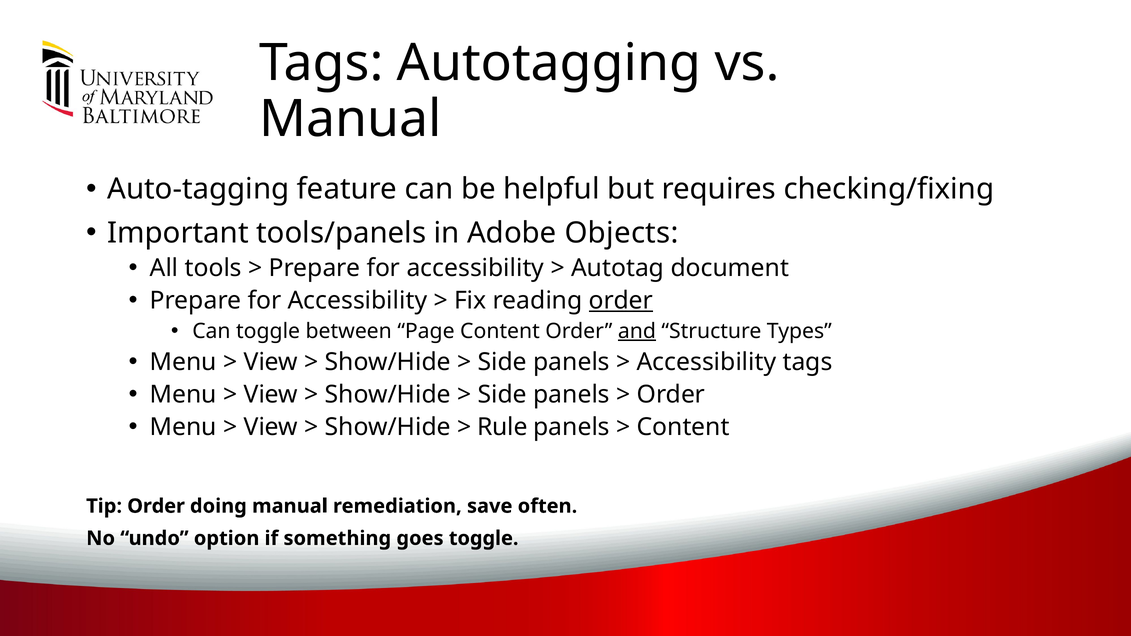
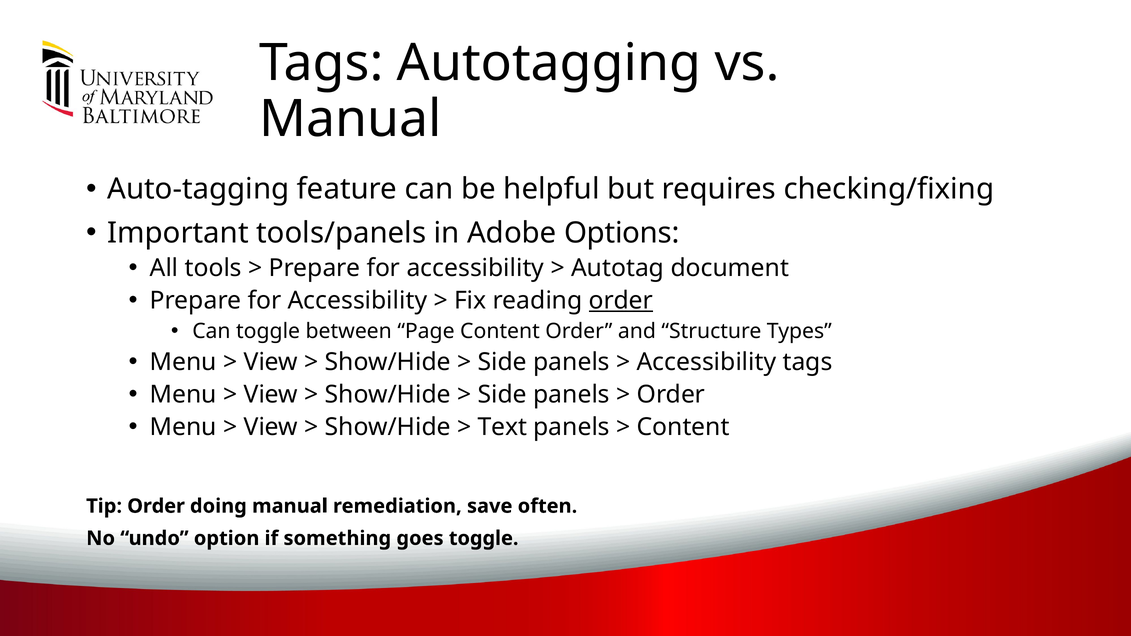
Objects: Objects -> Options (622, 233)
and underline: present -> none (637, 331)
Rule: Rule -> Text (502, 427)
